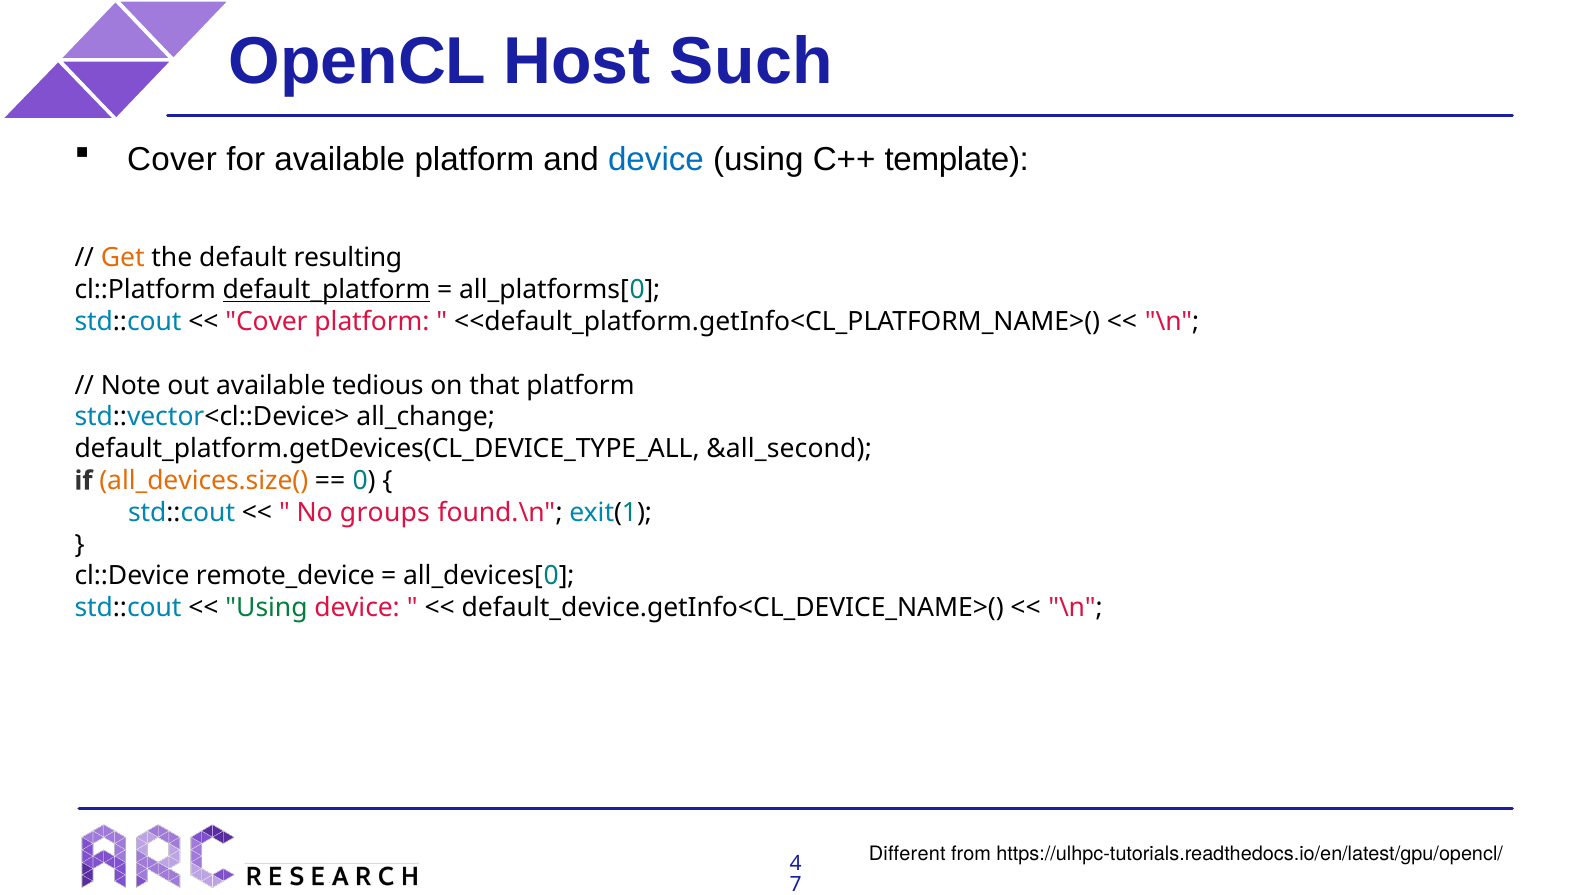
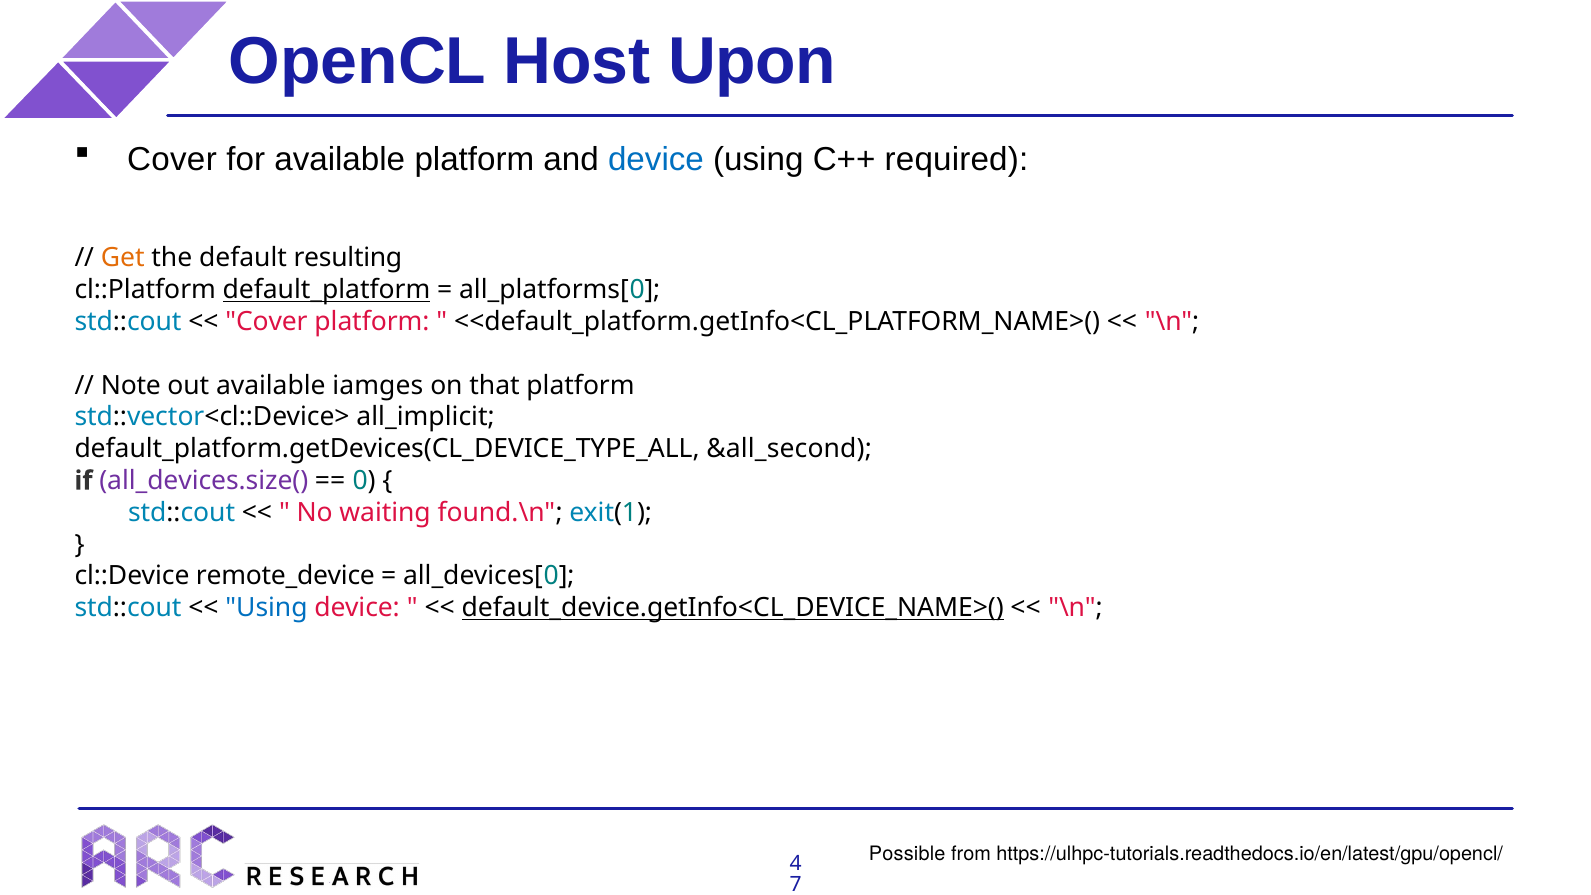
Such: Such -> Upon (752, 61)
template: template -> required (956, 159)
tedious: tedious -> iamges (378, 385)
all_change: all_change -> all_implicit (426, 417)
all_devices.size( colour: orange -> purple (204, 481)
groups: groups -> waiting (385, 513)
Using colour: green -> blue (267, 608)
default_device.getInfo<CL_DEVICE_NAME>( underline: none -> present (733, 608)
Different: Different -> Possible (907, 854)
